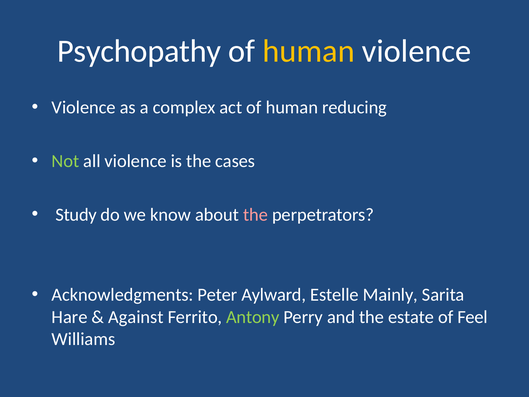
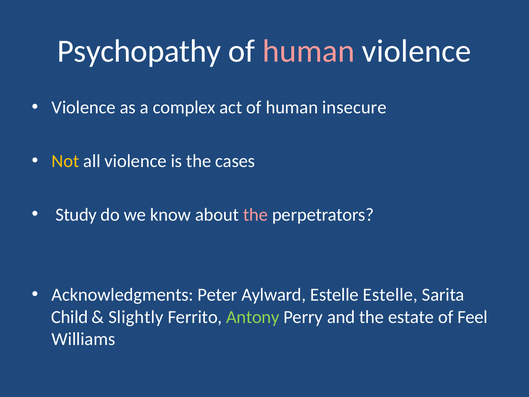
human colour: yellow -> pink (309, 51)
reducing: reducing -> insecure (354, 108)
Not colour: light green -> yellow (65, 161)
Estelle Mainly: Mainly -> Estelle (390, 295)
Hare: Hare -> Child (70, 317)
Against: Against -> Slightly (136, 317)
